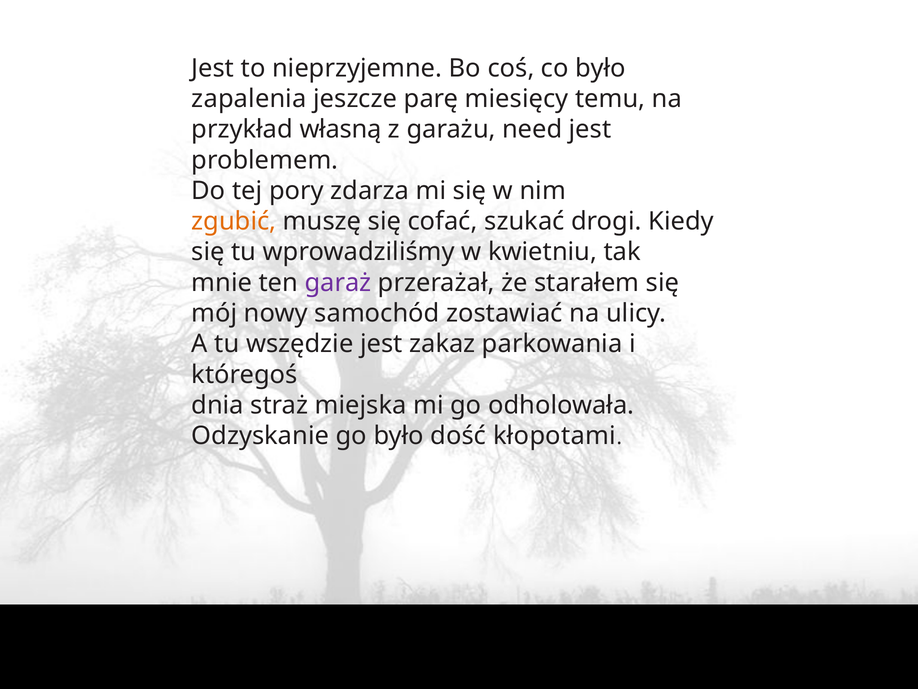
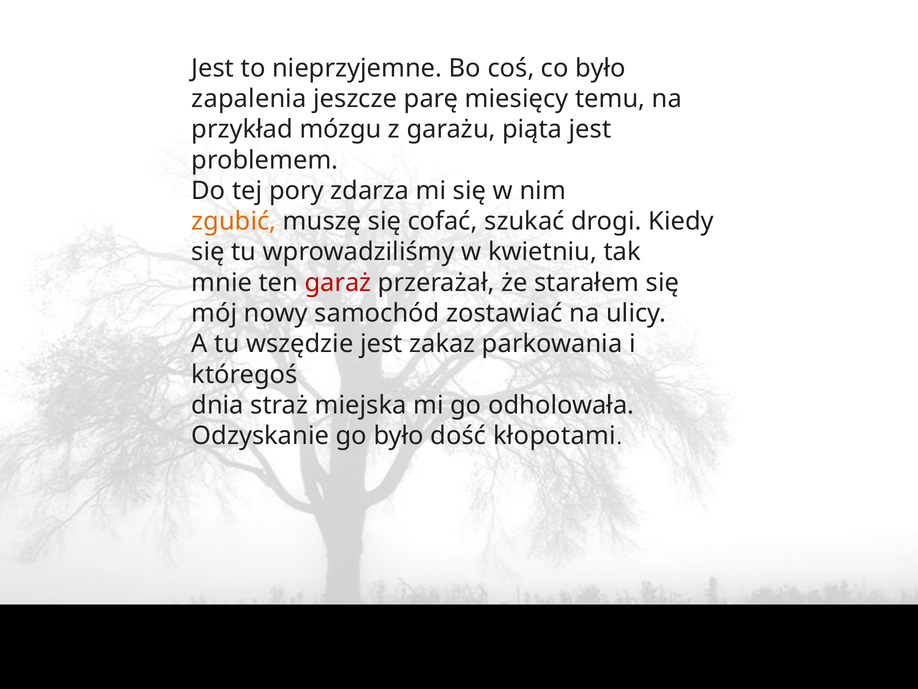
własną: własną -> mózgu (341, 129)
need: need -> piąta (532, 129)
garaż colour: purple -> red (338, 282)
